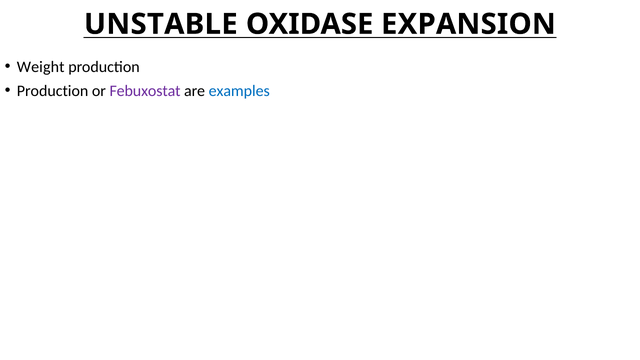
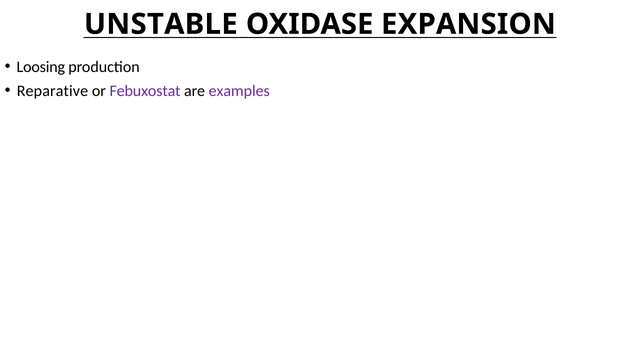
Weight: Weight -> Loosing (41, 67)
Production: Production -> Reparative (52, 91)
examples colour: blue -> purple (239, 91)
